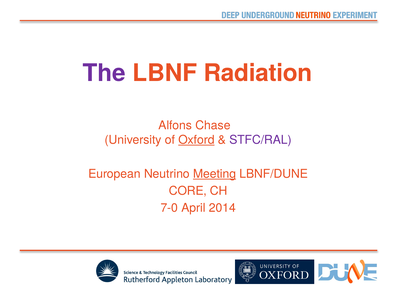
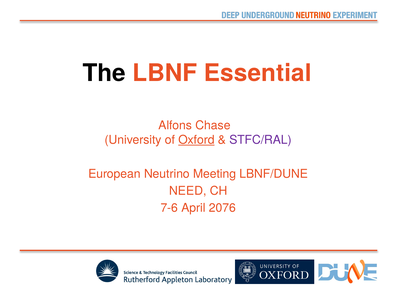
The colour: purple -> black (104, 73)
Radiation: Radiation -> Essential (258, 73)
Meeting underline: present -> none (215, 174)
CORE: CORE -> NEED (188, 191)
7-0: 7-0 -> 7-6 (169, 208)
2014: 2014 -> 2076 (222, 208)
